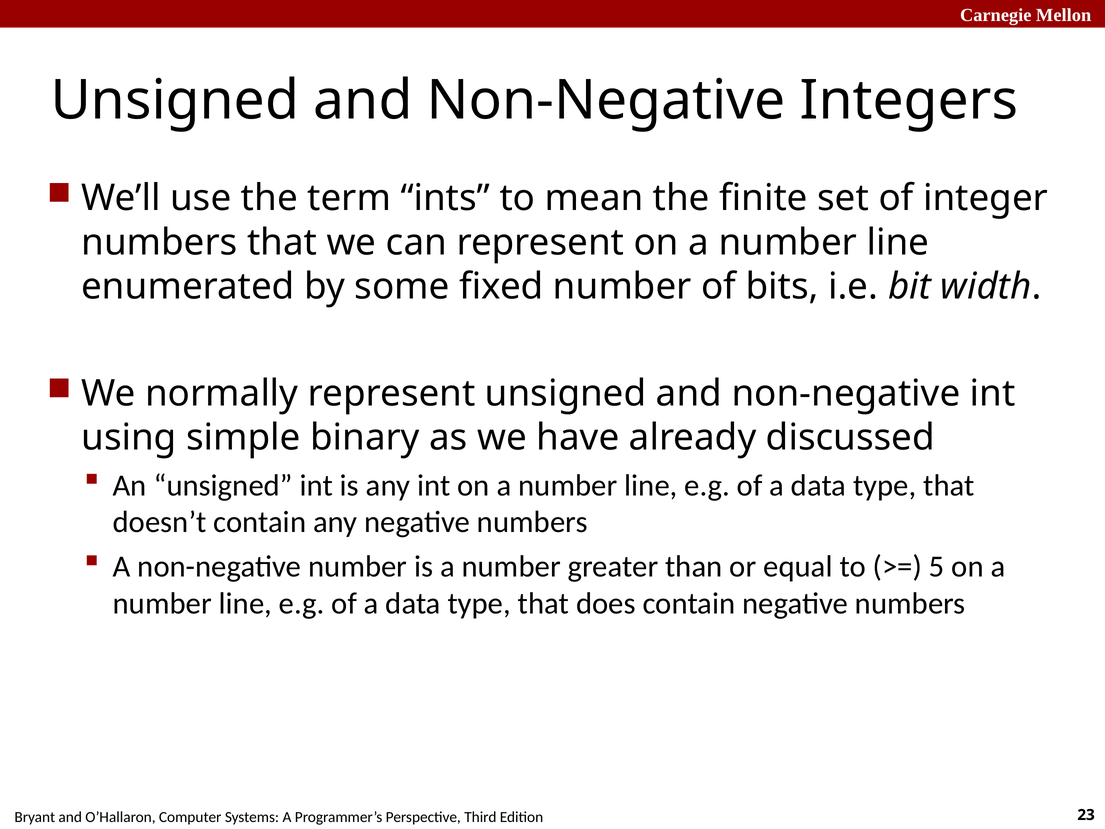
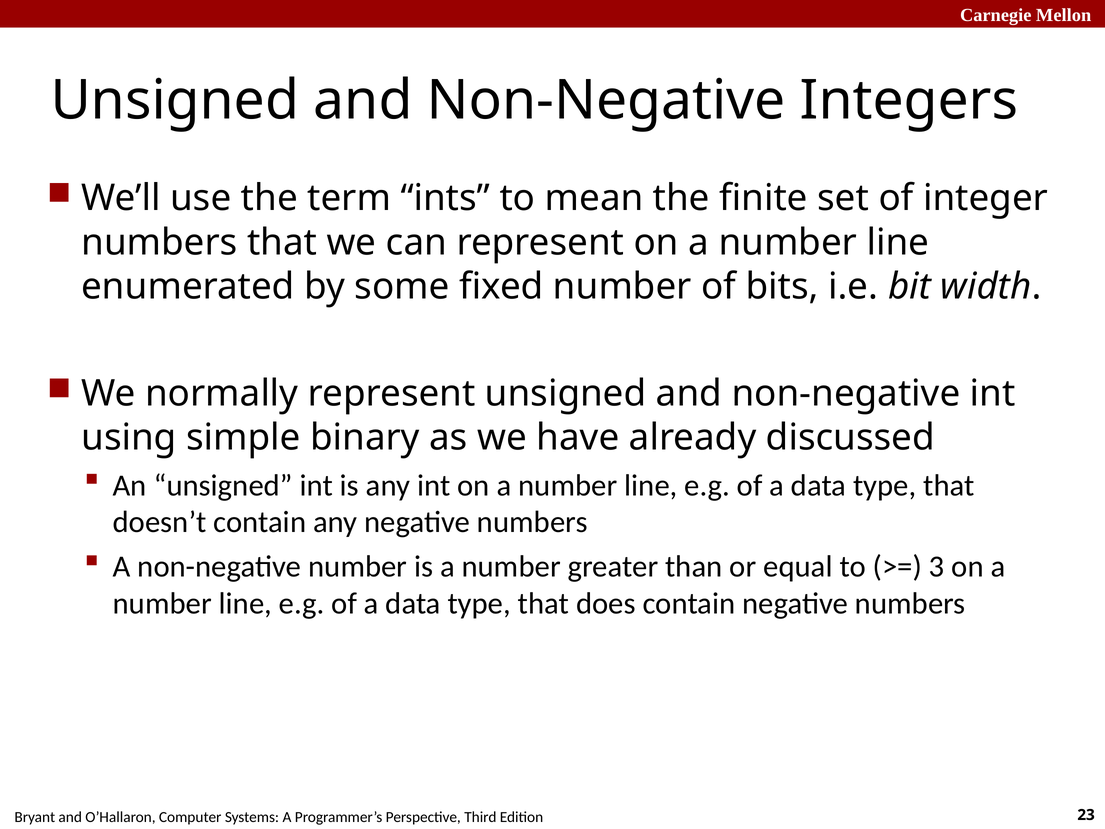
5: 5 -> 3 (937, 567)
